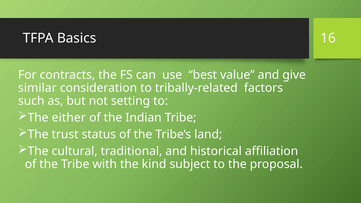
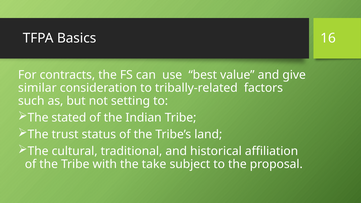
either: either -> stated (69, 118)
kind: kind -> take (154, 164)
